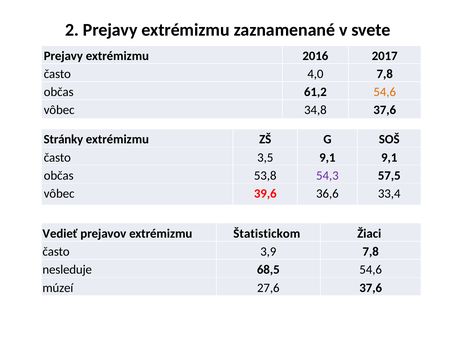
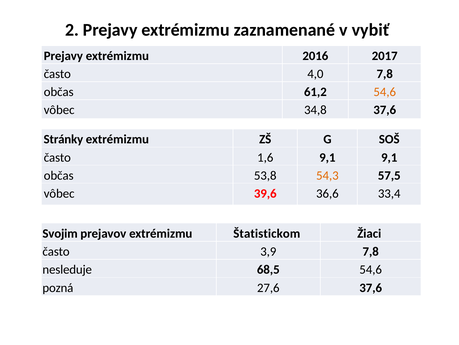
svete: svete -> vybiť (371, 30)
3,5: 3,5 -> 1,6 (265, 157)
54,3 colour: purple -> orange (327, 175)
Vedieť: Vedieť -> Svojim (60, 233)
múzeí: múzeí -> pozná (58, 287)
